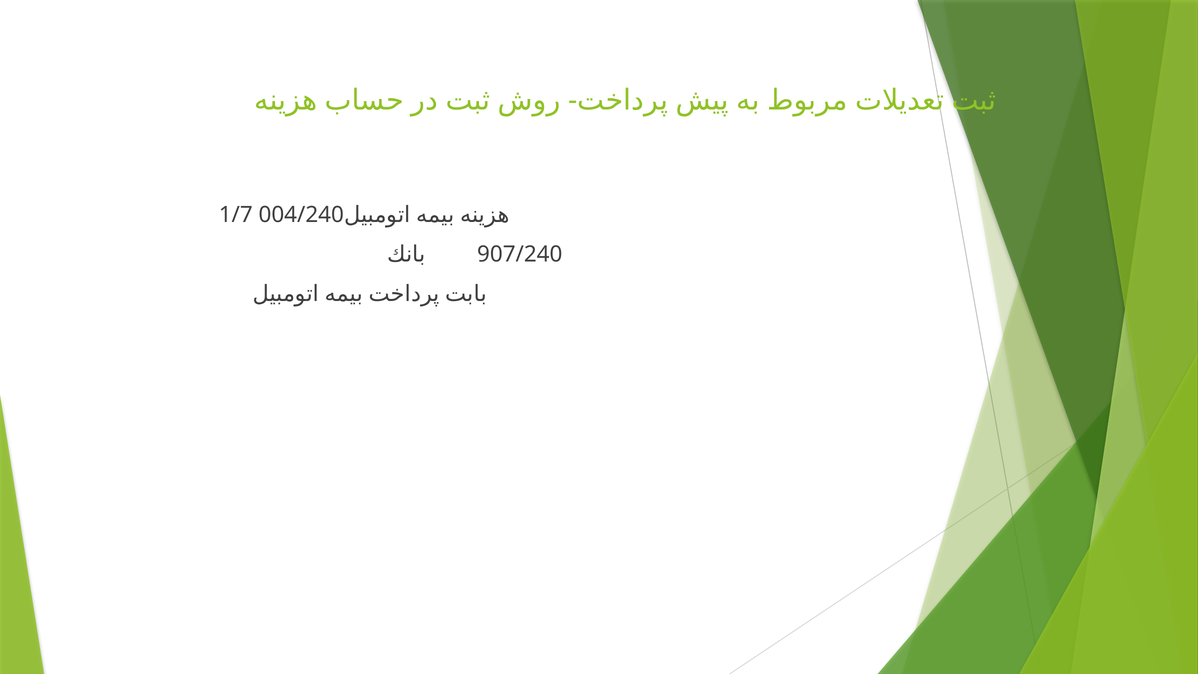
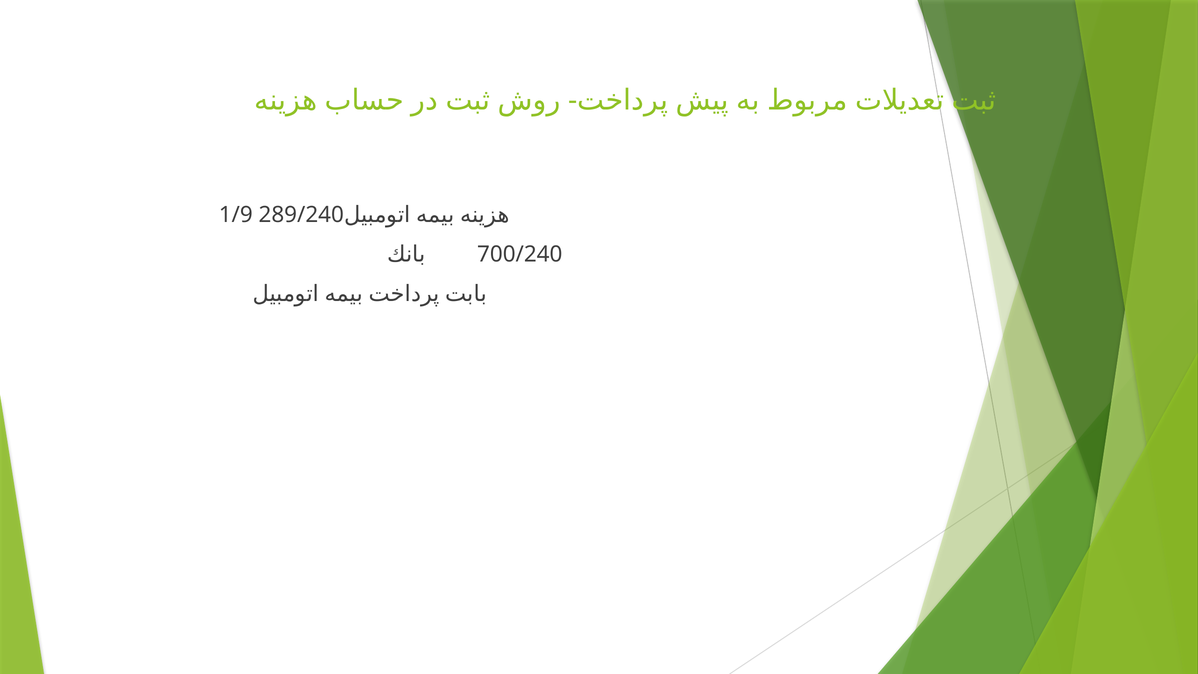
1/7: 1/7 -> 1/9 (236, 215)
004/240: 004/240 -> 289/240 (301, 215)
907/240: 907/240 -> 700/240 (520, 254)
